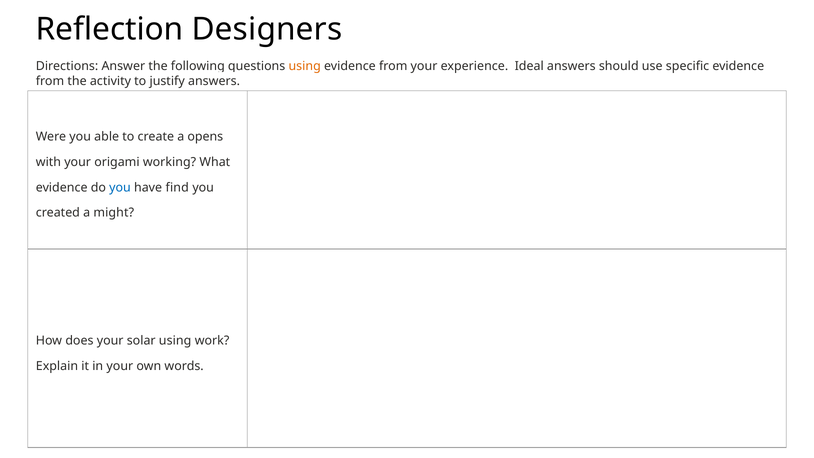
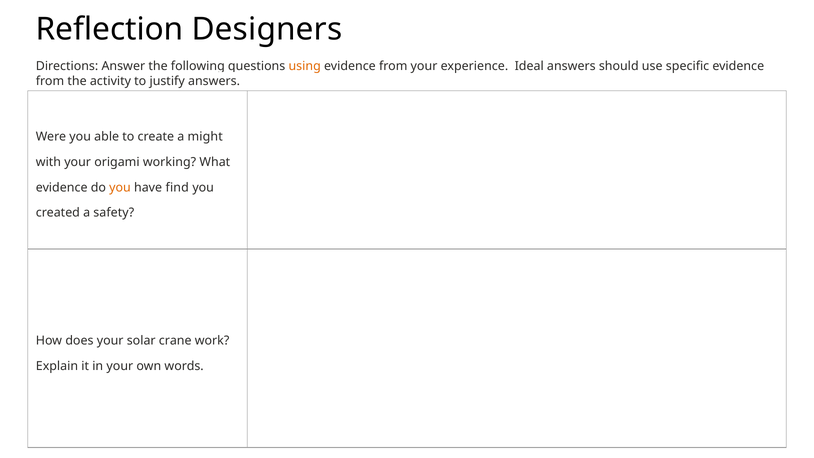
opens: opens -> might (205, 137)
you colour: blue -> orange (120, 187)
might: might -> safety (114, 213)
solar using: using -> crane (175, 340)
